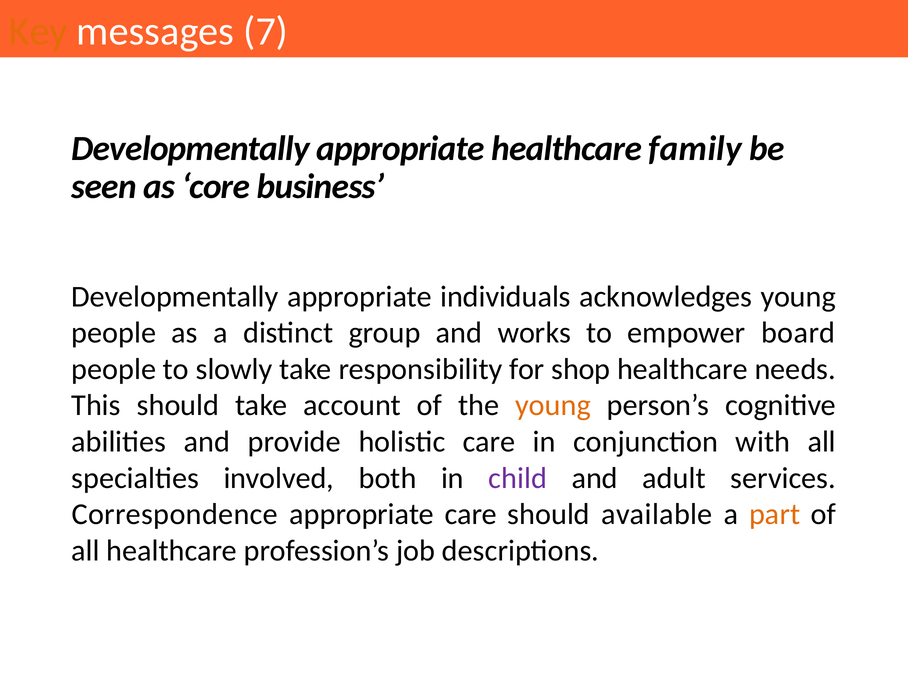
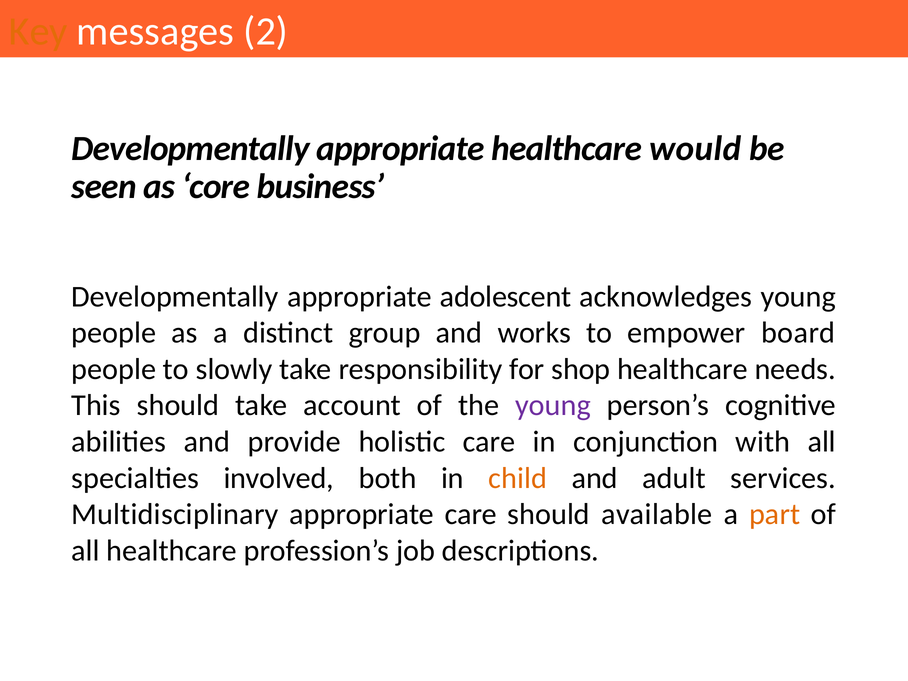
7: 7 -> 2 (266, 32)
family: family -> would (695, 149)
individuals: individuals -> adolescent (506, 297)
young colour: orange -> purple (553, 406)
child colour: purple -> orange (518, 478)
Correspondence: Correspondence -> Multidisciplinary (175, 514)
